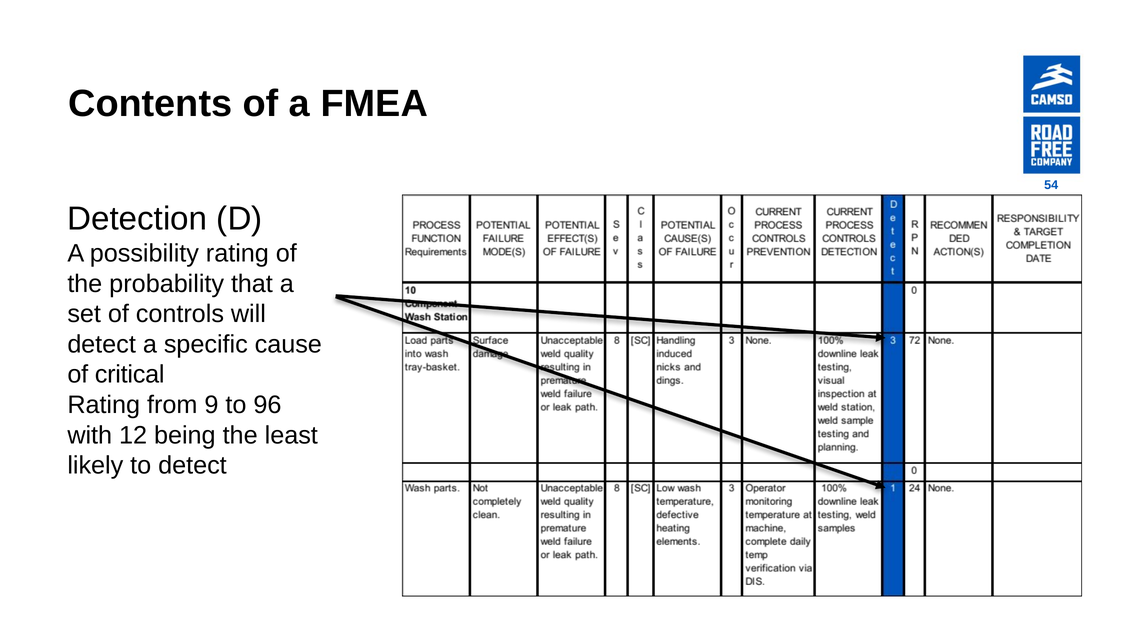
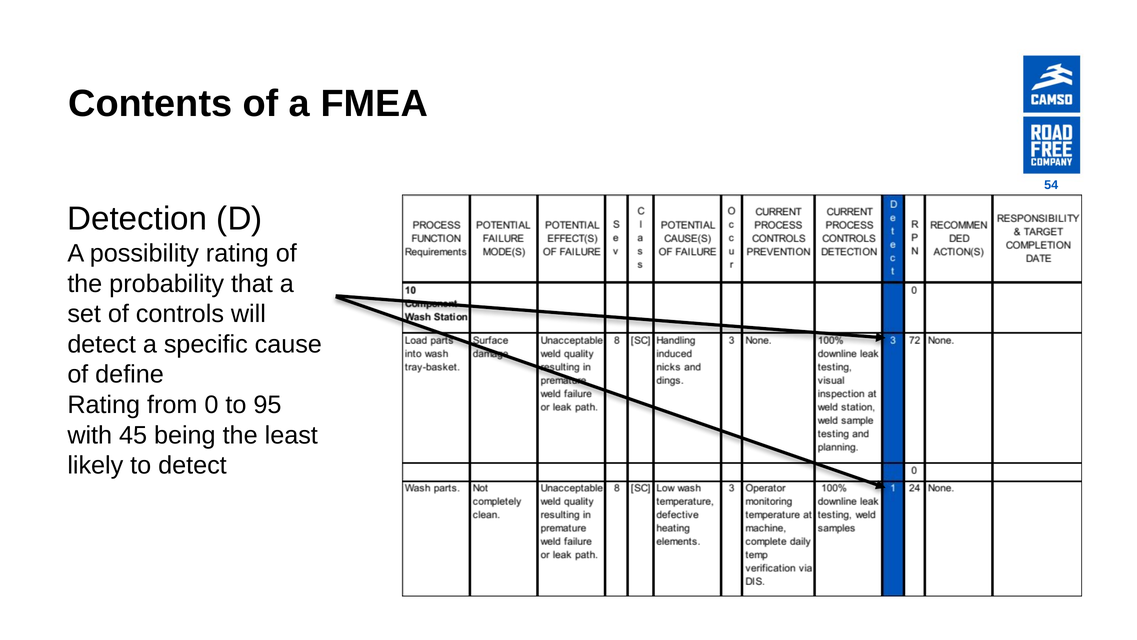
critical: critical -> define (130, 374)
9: 9 -> 0 (211, 405)
96: 96 -> 95 (267, 405)
12: 12 -> 45 (133, 435)
